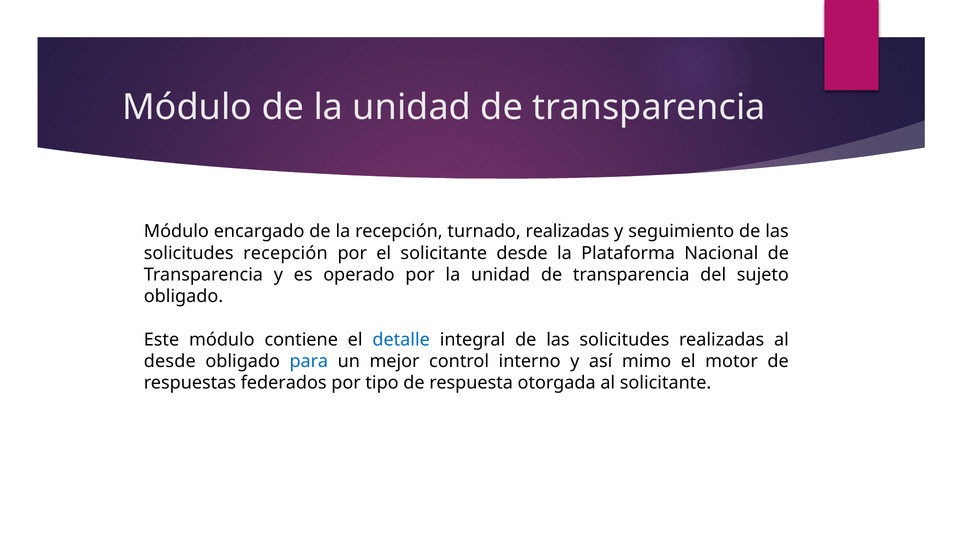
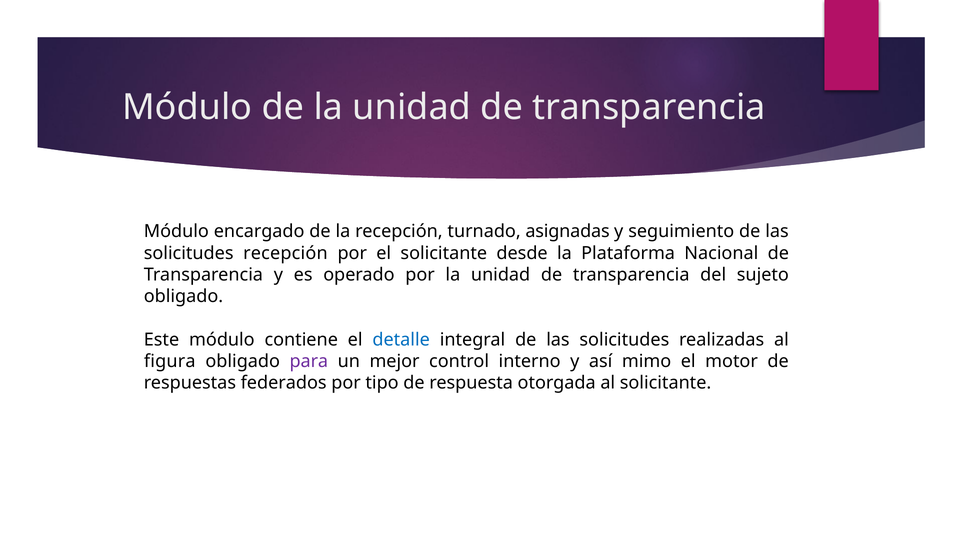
turnado realizadas: realizadas -> asignadas (568, 232)
desde: desde -> figura (170, 362)
para colour: blue -> purple (309, 362)
